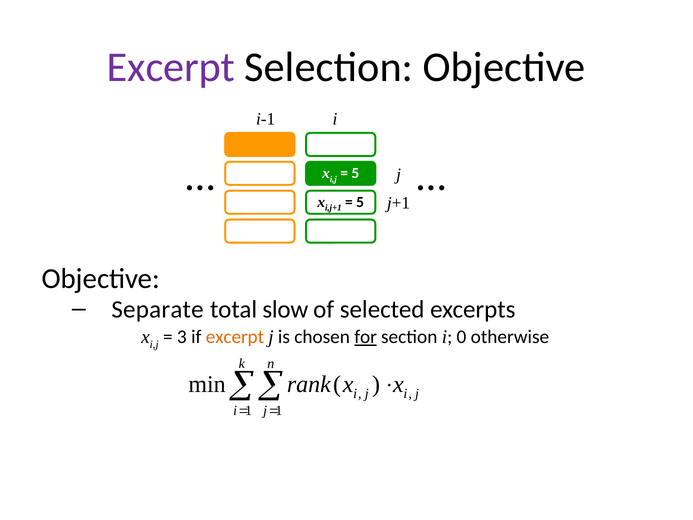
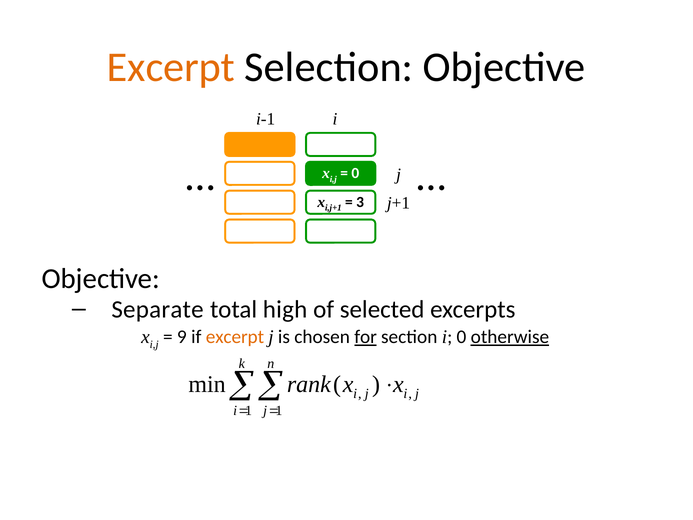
Excerpt colour: purple -> orange (171, 67)
5: 5 -> 0 (355, 173)
5: 5 -> 3 (360, 202)
slow: slow -> high (285, 309)
3: 3 -> 9 (182, 337)
otherwise underline: none -> present (510, 337)
